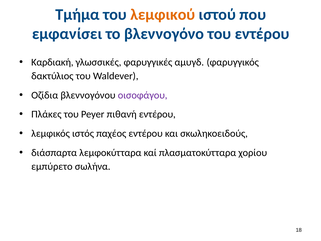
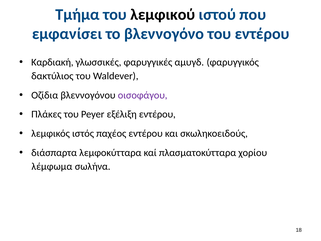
λεμφικού colour: orange -> black (163, 15)
πιθανή: πιθανή -> εξέλιξη (122, 114)
εμπύρετο: εμπύρετο -> λέμφωμα (52, 166)
